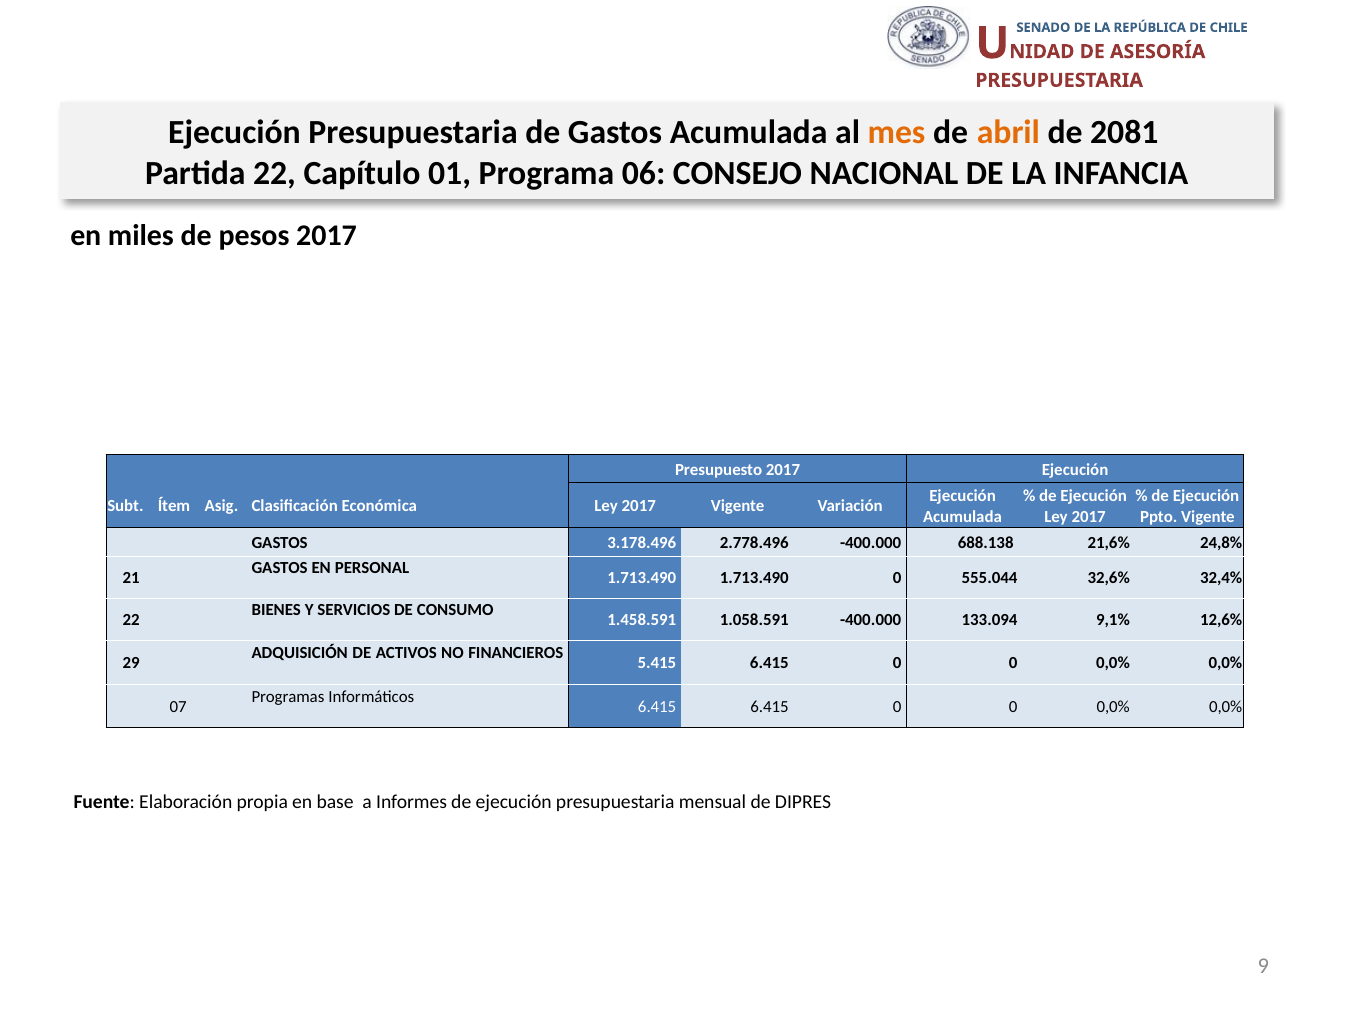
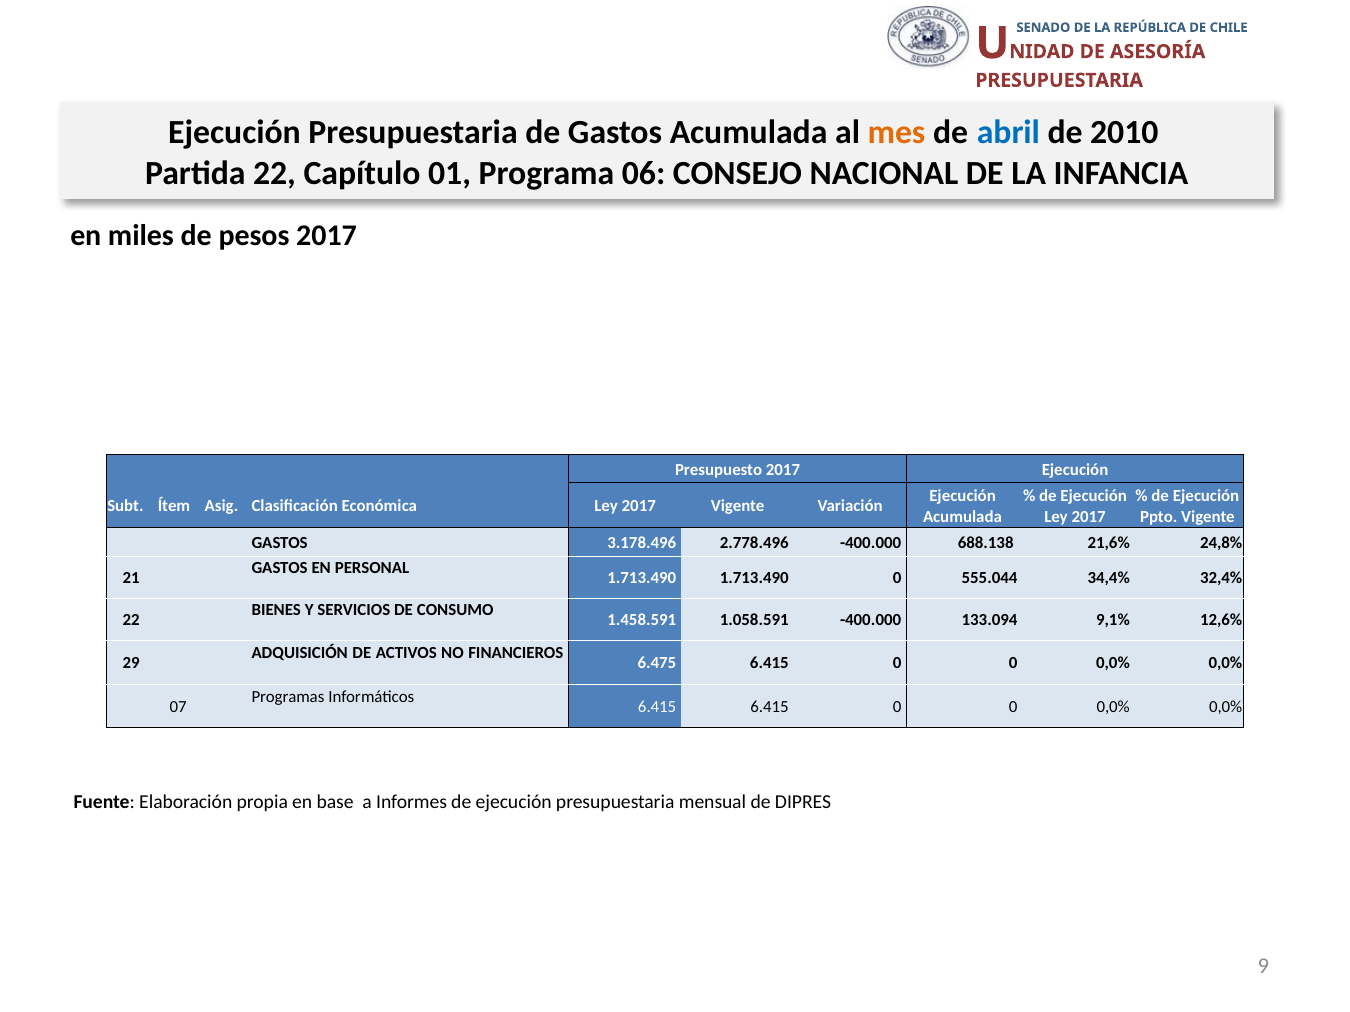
abril colour: orange -> blue (1008, 133)
2081: 2081 -> 2010 (1124, 133)
32,6%: 32,6% -> 34,4% (1109, 578)
5.415: 5.415 -> 6.475 (657, 664)
